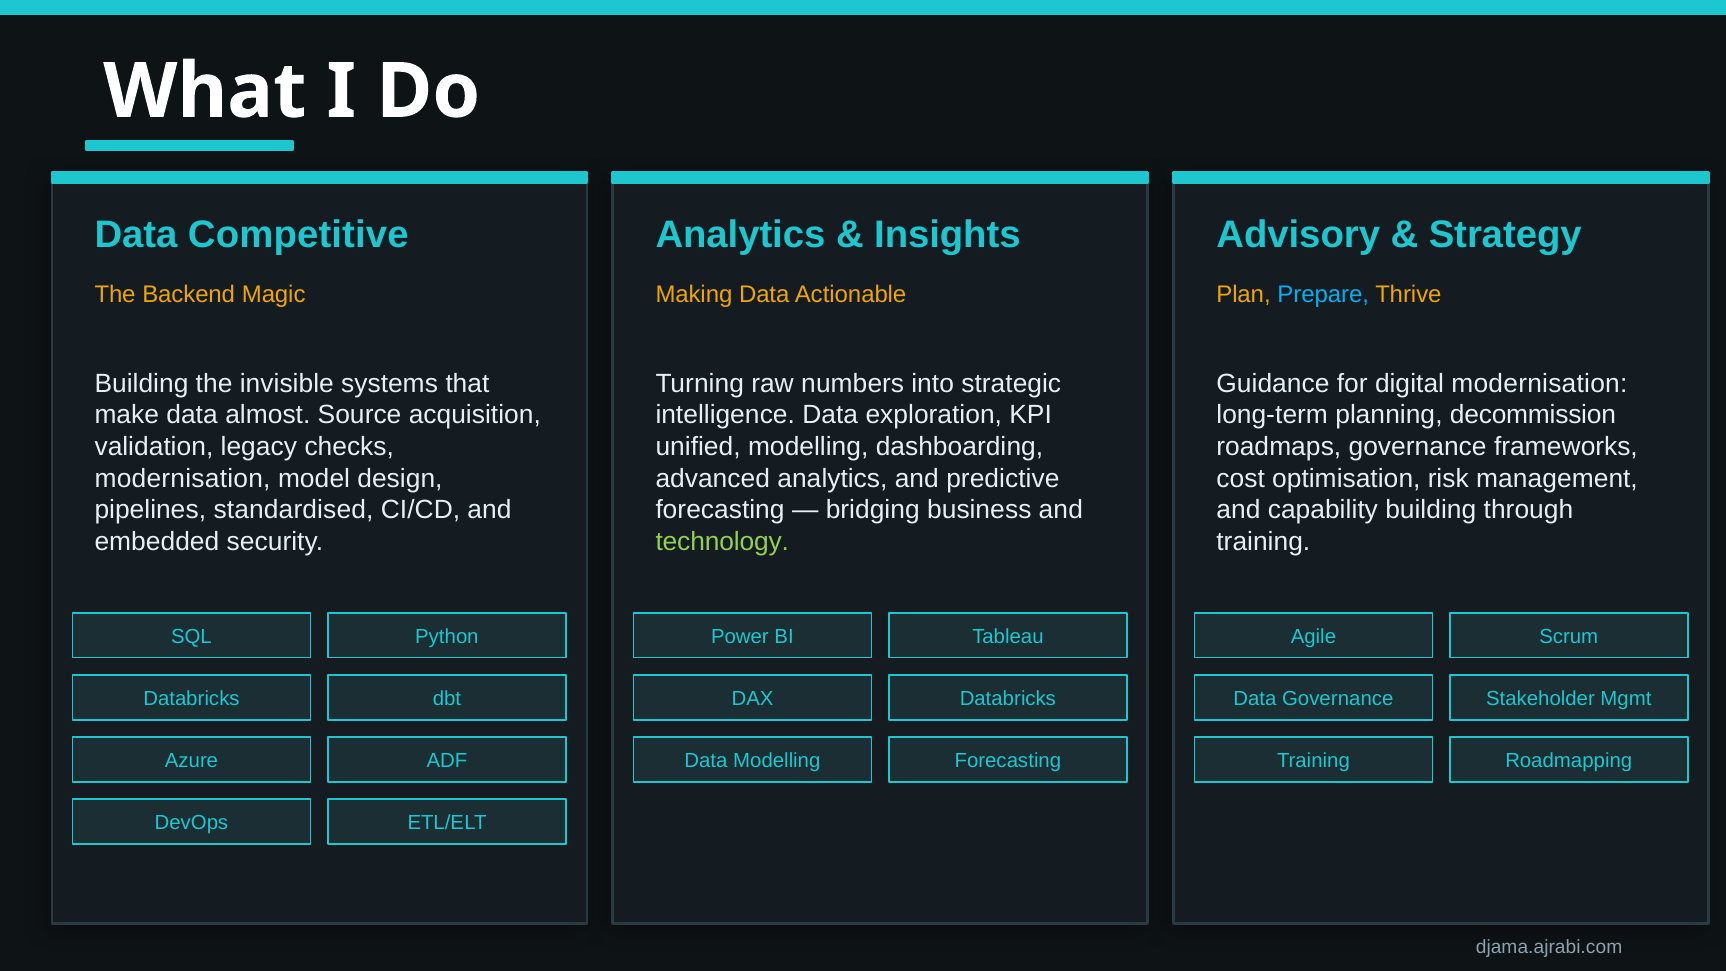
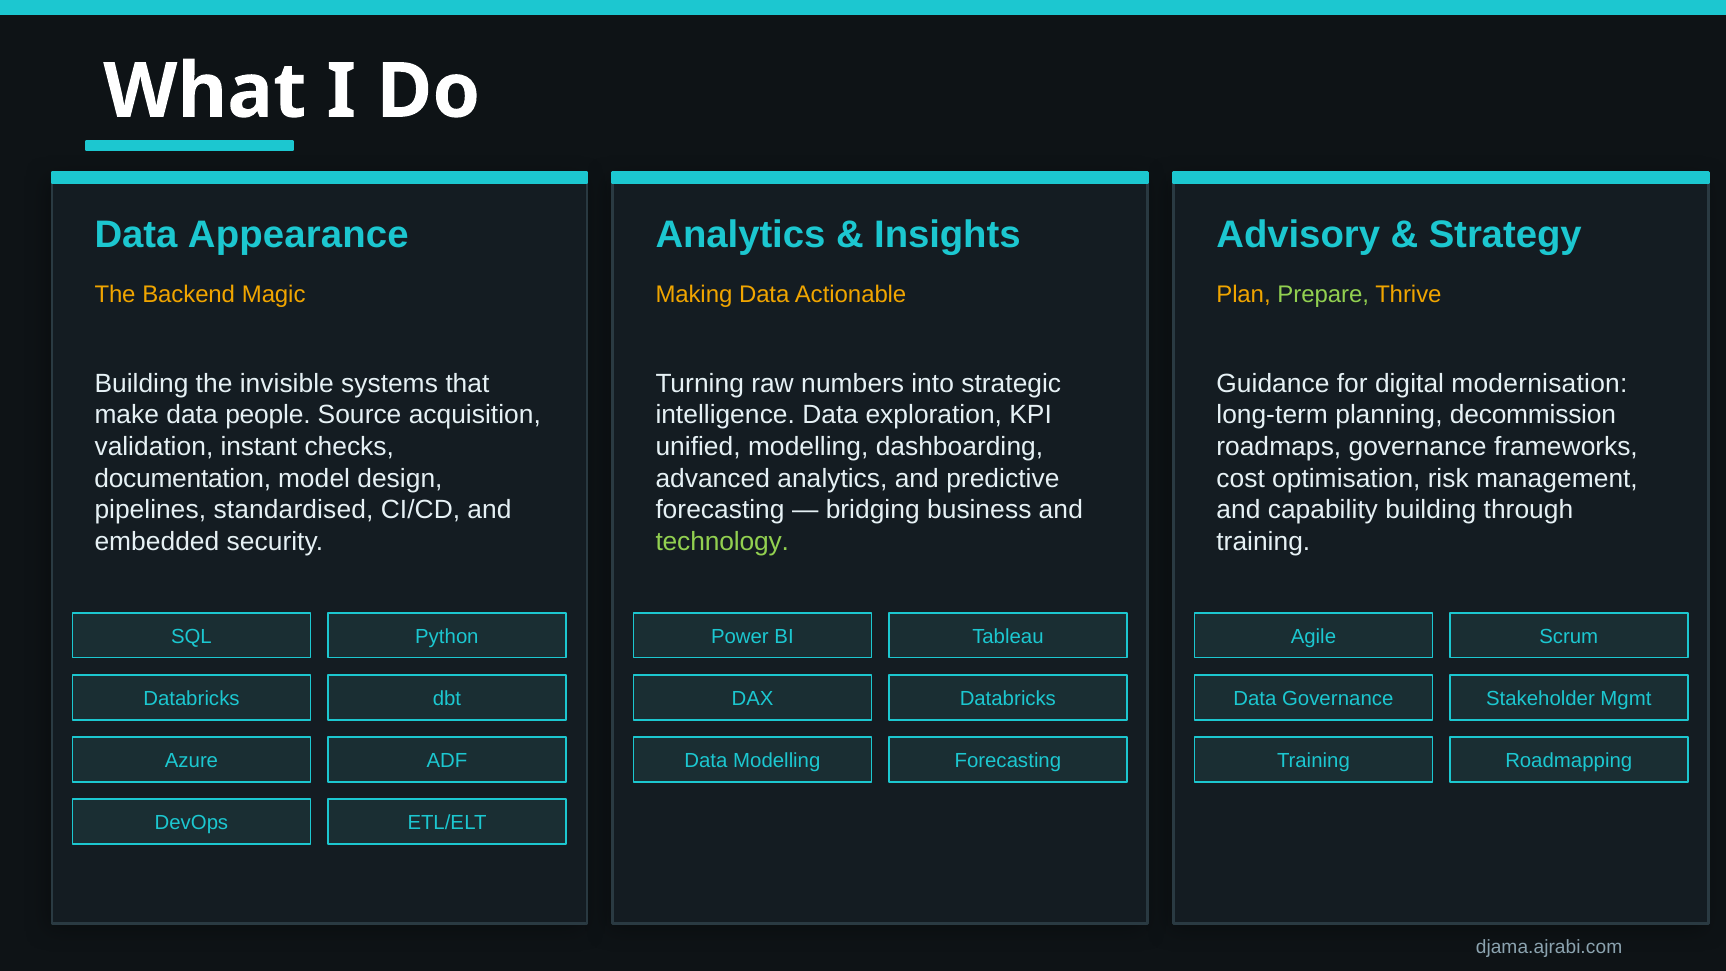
Competitive: Competitive -> Appearance (298, 235)
Prepare colour: light blue -> light green (1323, 295)
almost: almost -> people (268, 415)
legacy: legacy -> instant (259, 447)
modernisation: modernisation -> documentation (183, 478)
